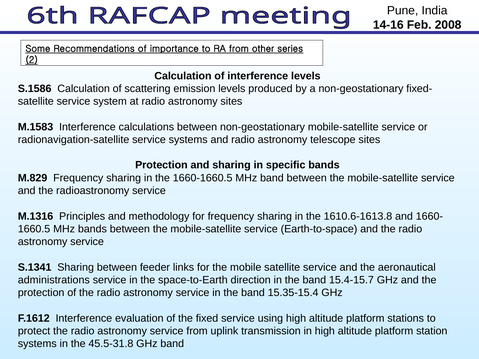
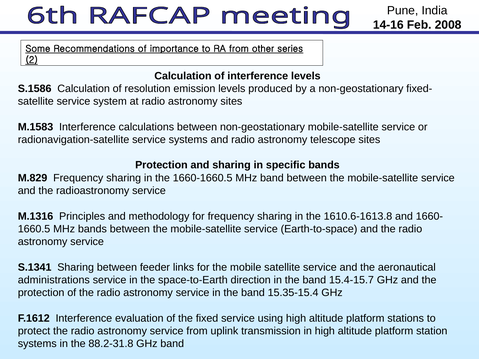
scattering: scattering -> resolution (148, 89)
45.5-31.8: 45.5-31.8 -> 88.2-31.8 (111, 344)
